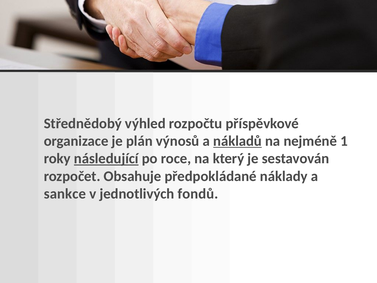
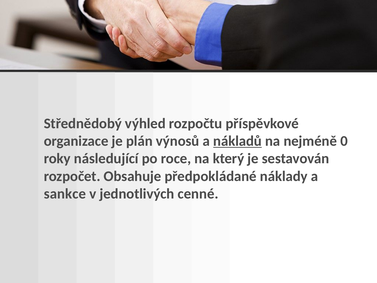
1: 1 -> 0 (344, 141)
následující underline: present -> none (106, 158)
fondů: fondů -> cenné (198, 194)
